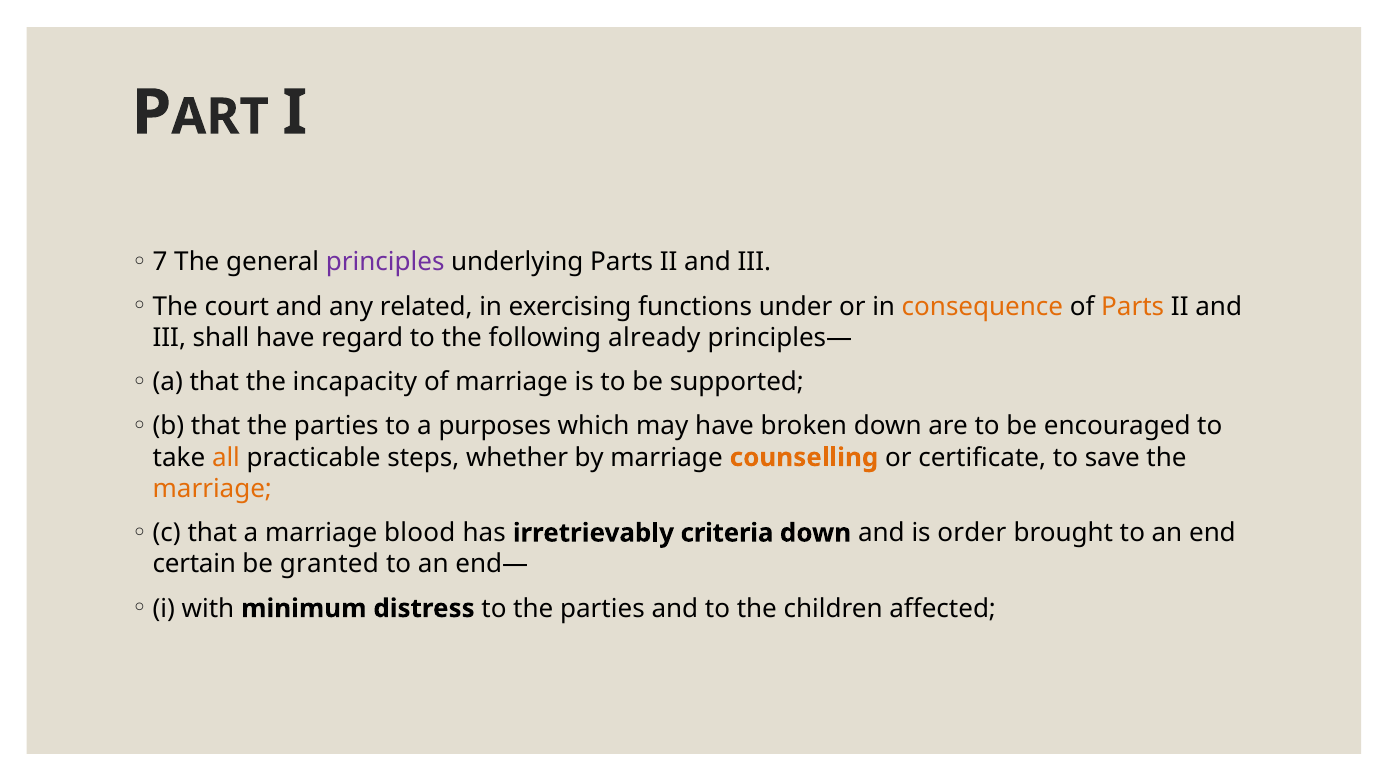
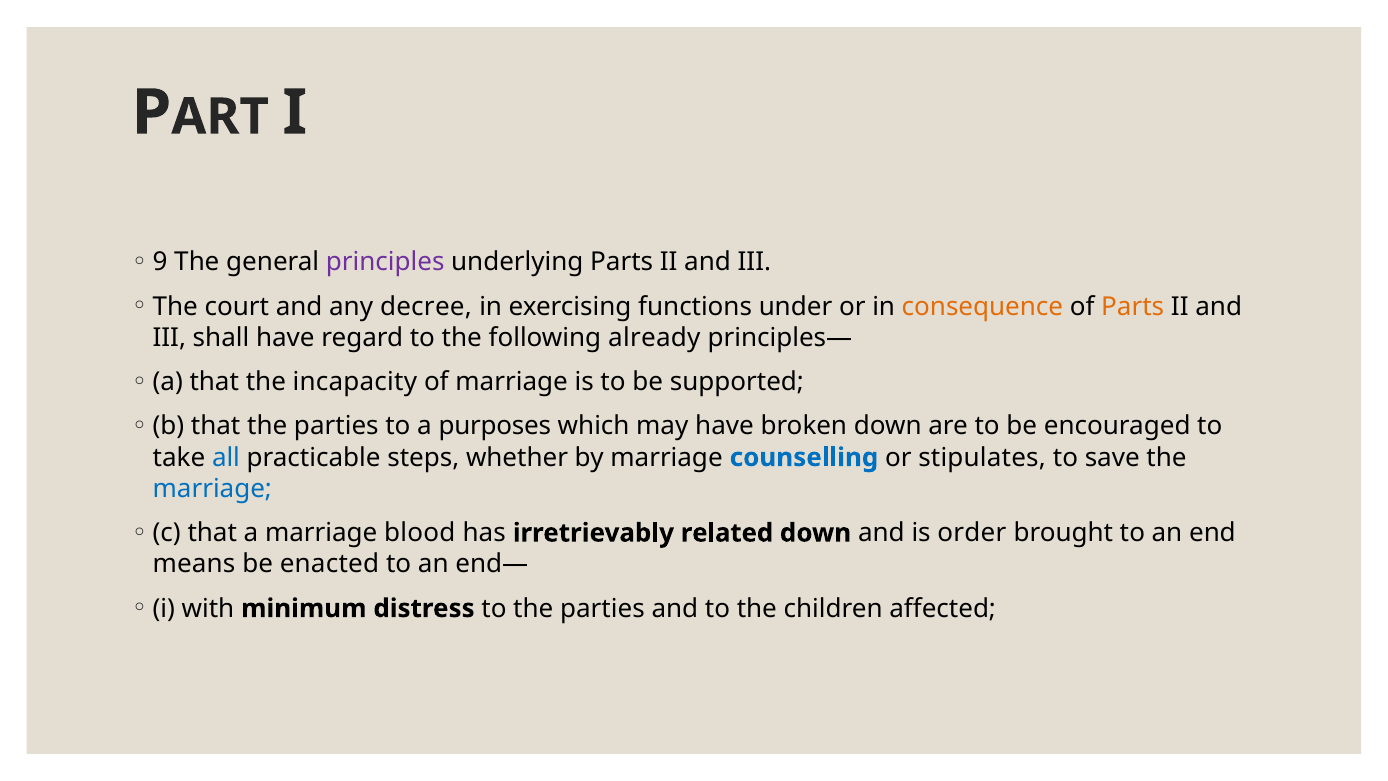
7: 7 -> 9 (160, 262)
related: related -> decree (426, 306)
all colour: orange -> blue (226, 457)
counselling colour: orange -> blue (804, 457)
certificate: certificate -> stipulates (982, 457)
marriage colour: orange -> blue (212, 489)
criteria: criteria -> related (727, 533)
certain: certain -> means (194, 564)
granted: granted -> enacted (329, 564)
